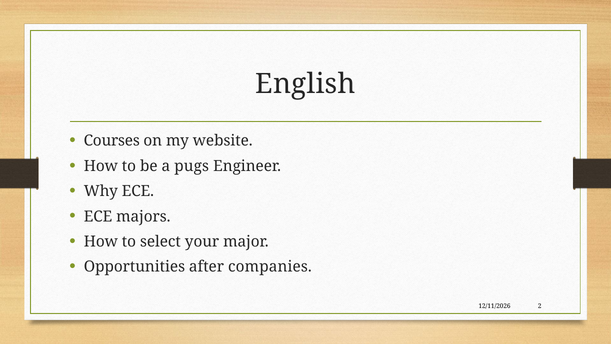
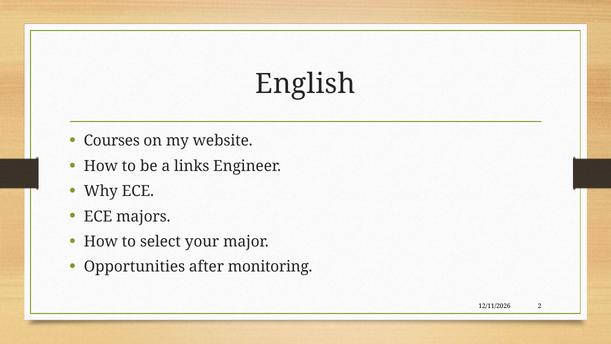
pugs: pugs -> links (192, 166)
companies: companies -> monitoring (270, 267)
